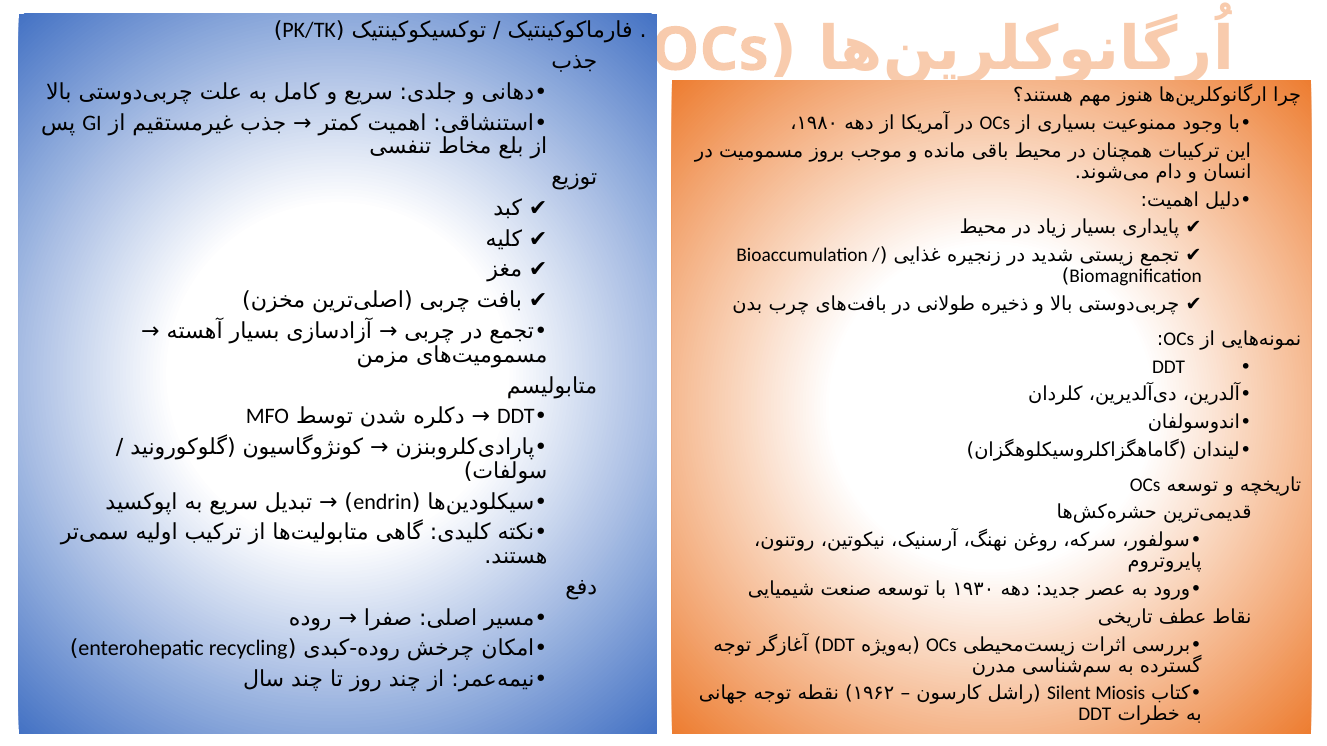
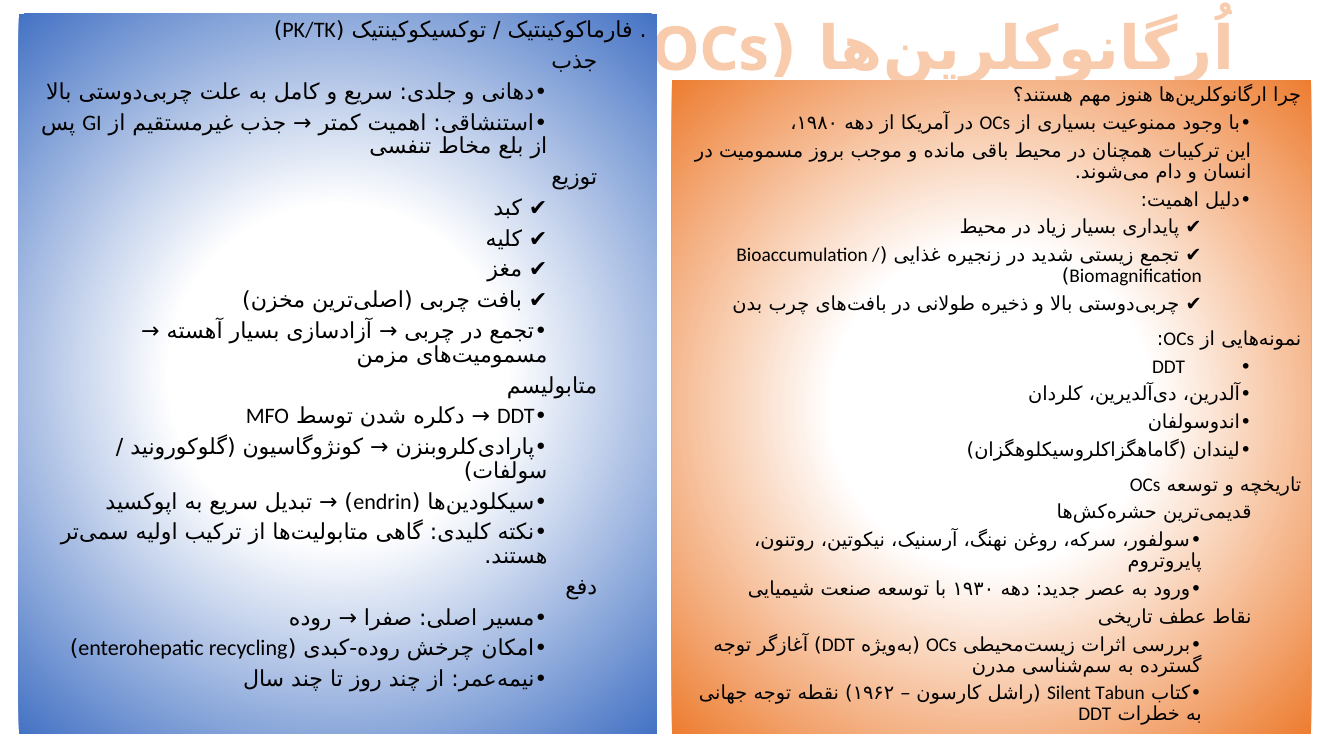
Miosis: Miosis -> Tabun (1120, 694)
